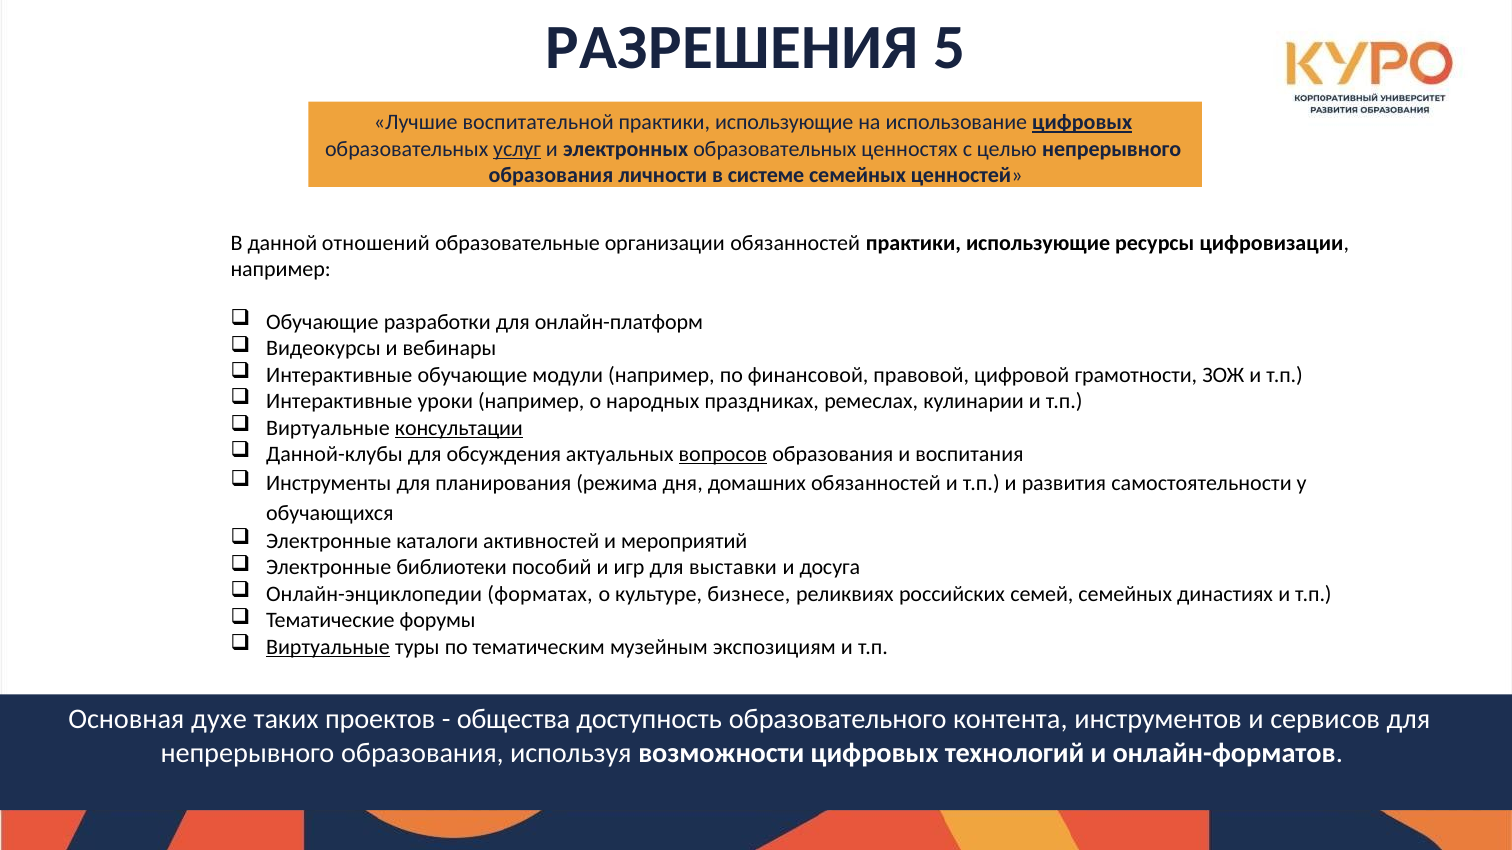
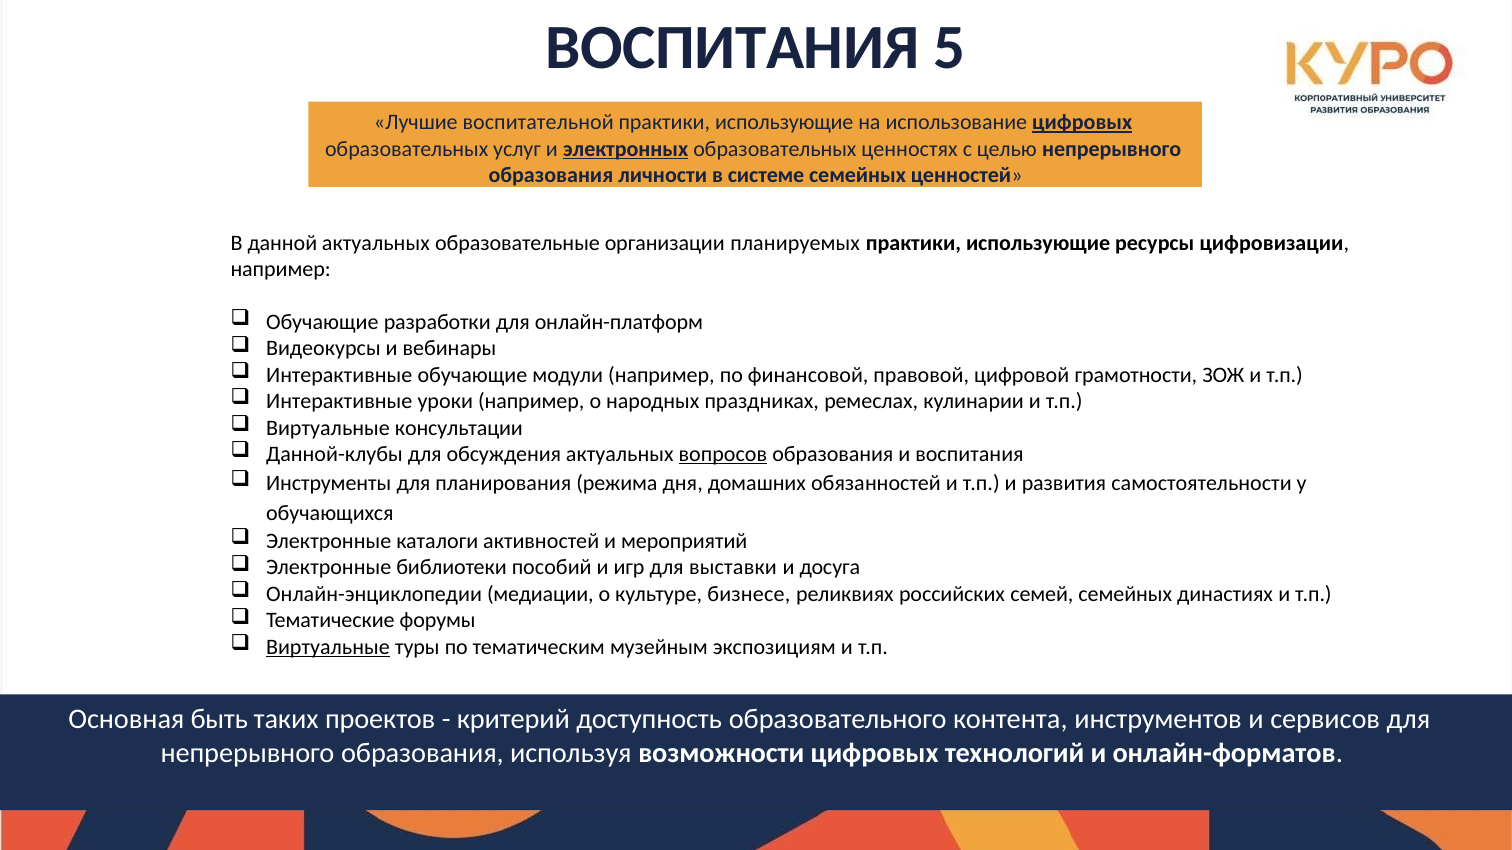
РАЗРЕШЕНИЯ: РАЗРЕШЕНИЯ -> ВОСПИТАНИЯ (733, 48)
услуг underline: present -> none (517, 149)
электронных underline: none -> present (626, 149)
данной отношений: отношений -> актуальных (376, 243)
организации обязанностей: обязанностей -> планируемых (795, 243)
консультации underline: present -> none (459, 428)
форматах: форматах -> медиации (540, 594)
духе: духе -> быть (219, 720)
общества: общества -> критерий (513, 720)
